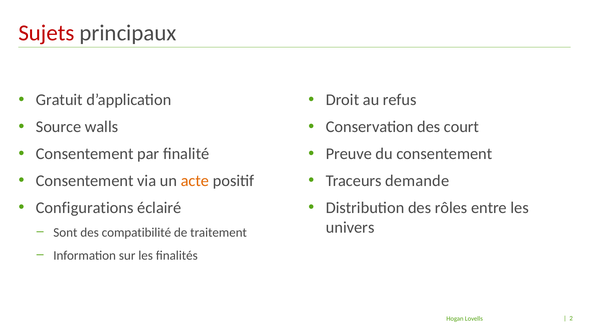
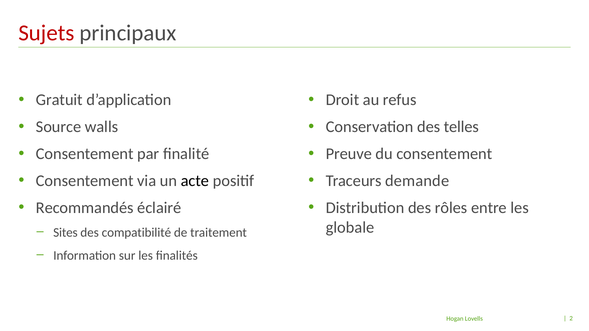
court: court -> telles (461, 127)
acte colour: orange -> black (195, 181)
Configurations: Configurations -> Recommandés (85, 208)
univers: univers -> globale (350, 228)
Sont: Sont -> Sites (65, 233)
